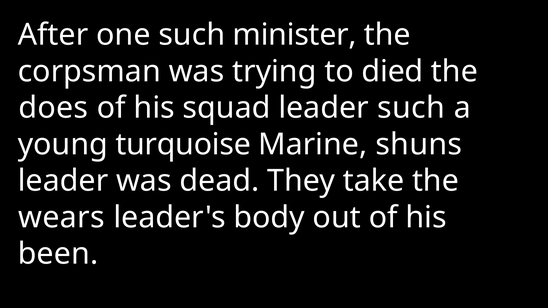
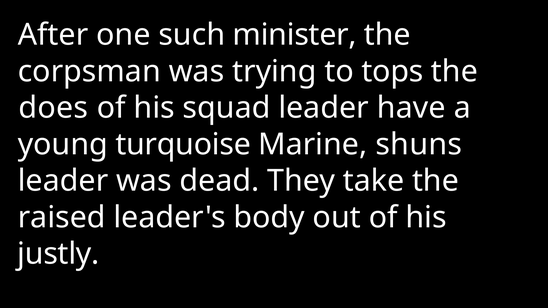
died: died -> tops (393, 71)
leader such: such -> have (411, 108)
wears: wears -> raised (62, 217)
been: been -> justly (58, 254)
